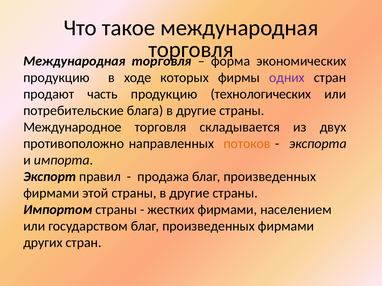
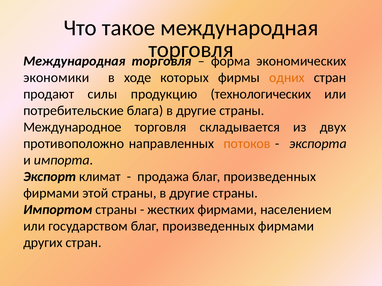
продукцию: продукцию -> экономики (56, 78)
одних colour: purple -> orange (287, 78)
часть: часть -> силы (102, 94)
правил: правил -> климат (100, 177)
